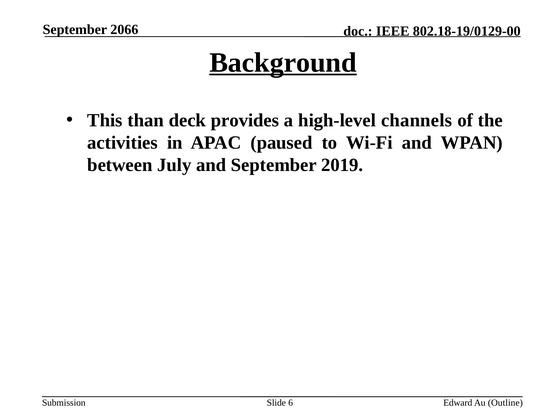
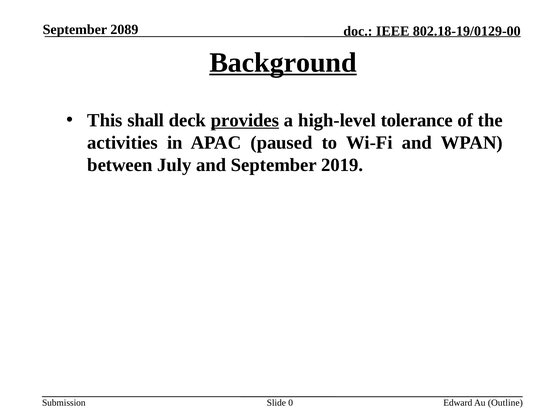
2066: 2066 -> 2089 (124, 30)
than: than -> shall (146, 120)
provides underline: none -> present (245, 120)
channels: channels -> tolerance (417, 120)
6: 6 -> 0 (291, 403)
